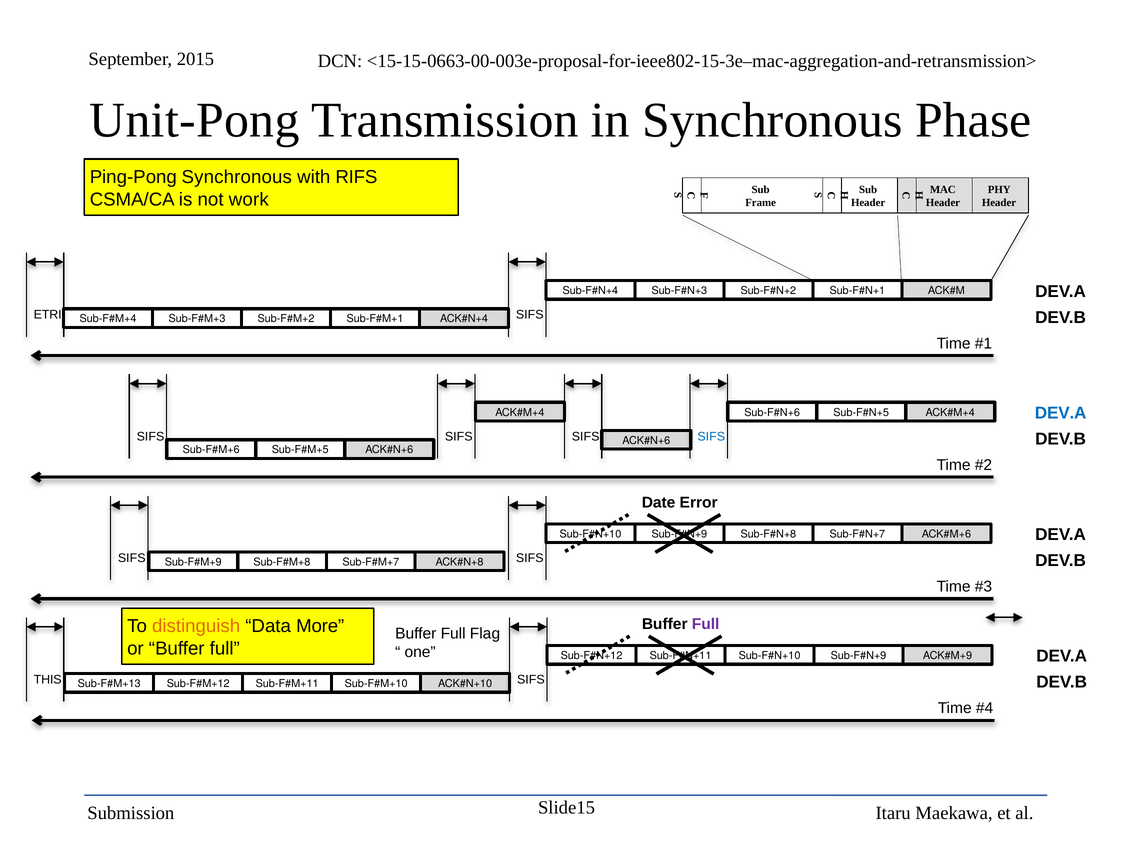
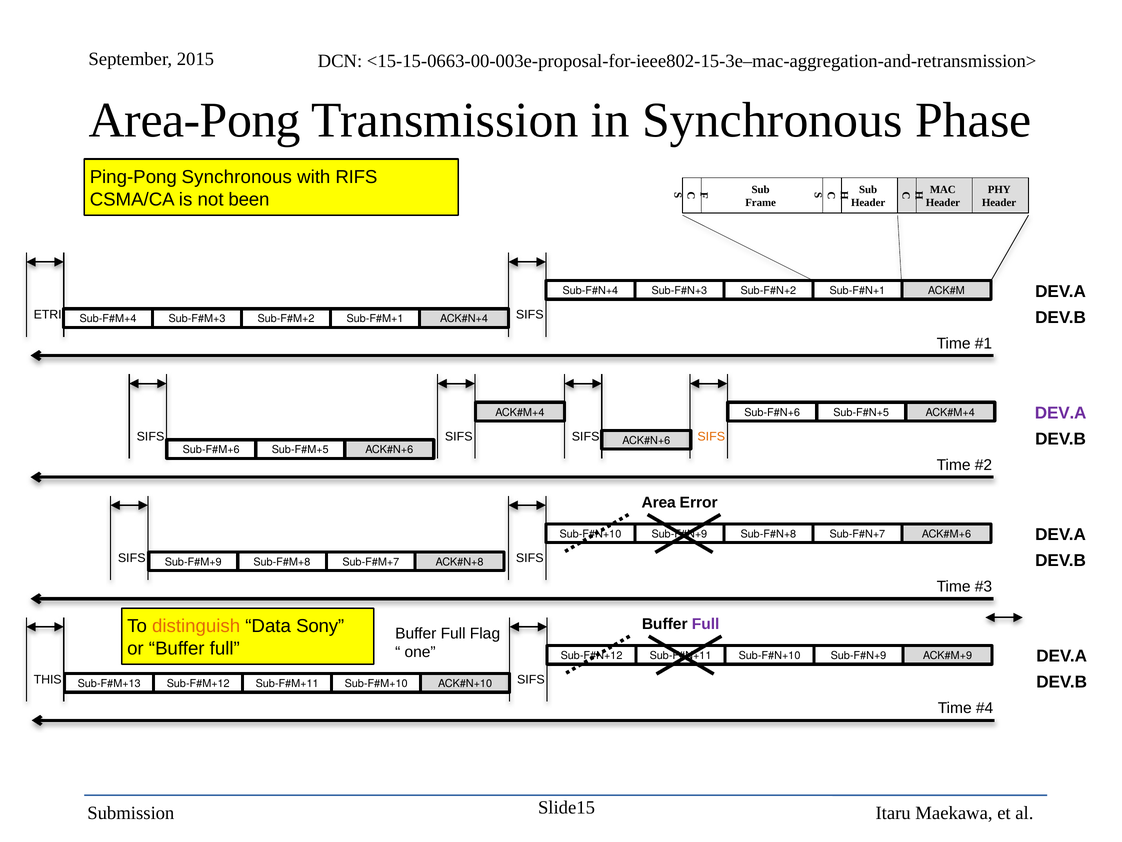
Unit-Pong: Unit-Pong -> Area-Pong (195, 120)
work: work -> been (249, 199)
DEV.A colour: blue -> purple (1061, 413)
SIFS colour: blue -> orange (711, 436)
Date: Date -> Area (659, 502)
More: More -> Sony (320, 626)
